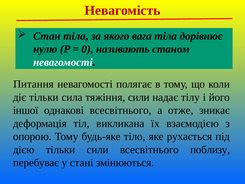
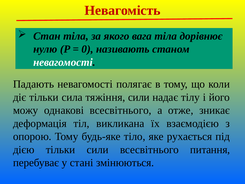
Питання: Питання -> Падають (34, 84)
іншої: іншої -> можу (26, 110)
поблизу: поблизу -> питання (210, 149)
